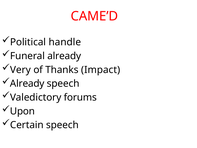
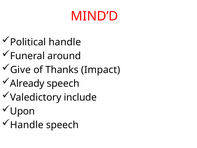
CAME’D: CAME’D -> MIND’D (94, 16)
Funeral already: already -> around (64, 56)
Very: Very -> Give (20, 70)
forums: forums -> include (80, 97)
Certain: Certain -> Handle (27, 125)
